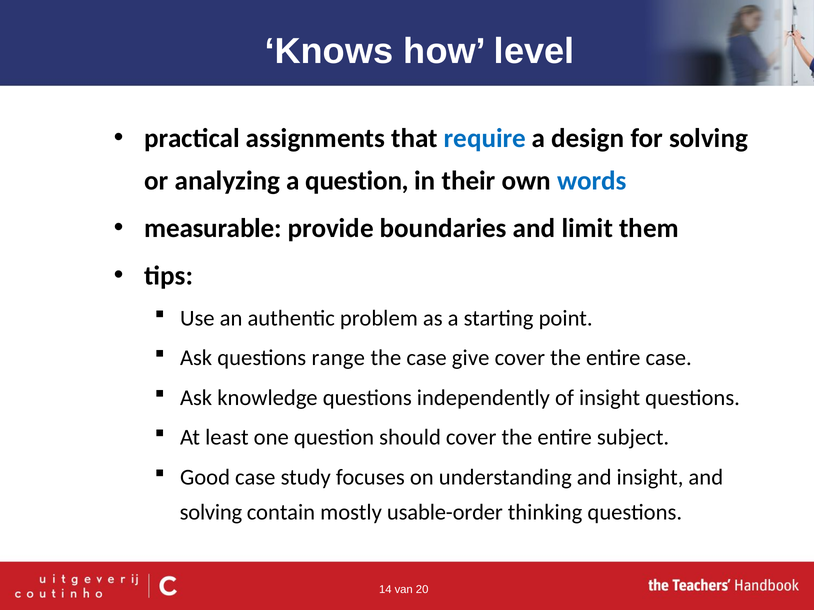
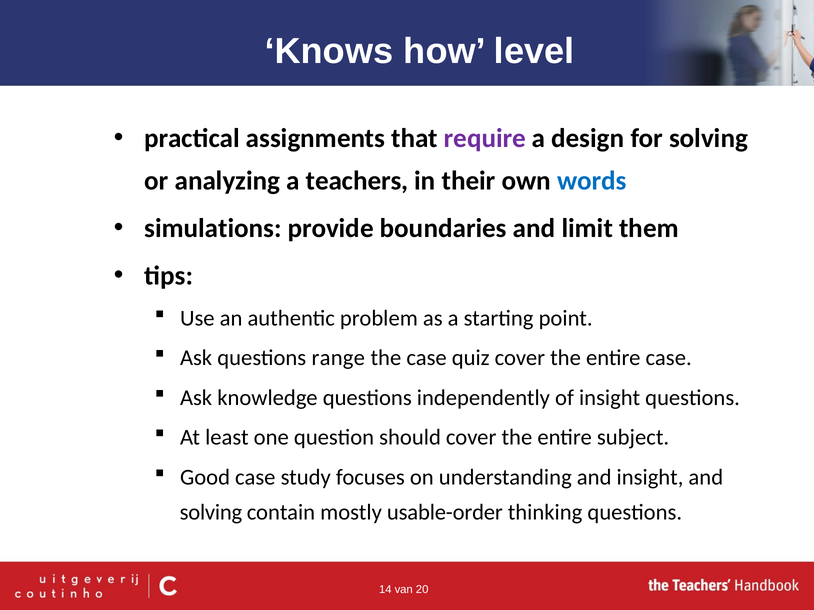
require colour: blue -> purple (485, 139)
a question: question -> teachers (357, 181)
measurable: measurable -> simulations (213, 229)
give: give -> quiz (471, 358)
